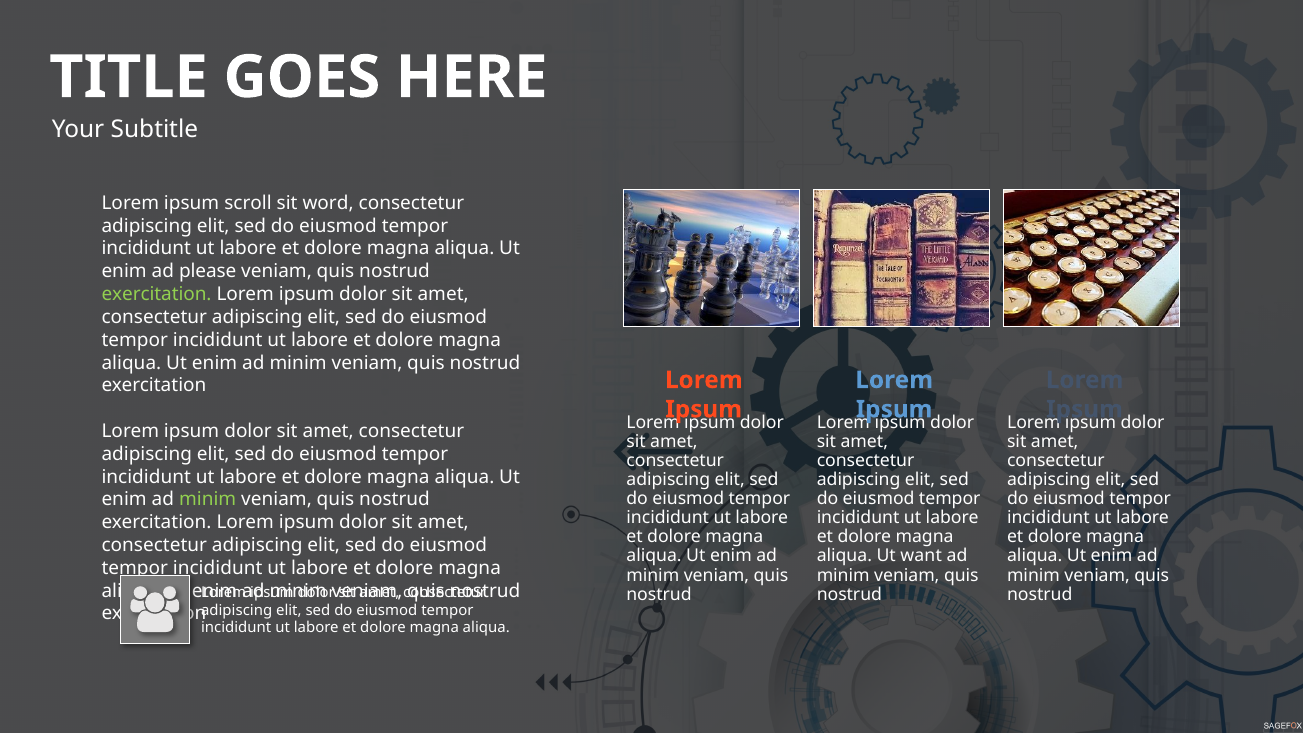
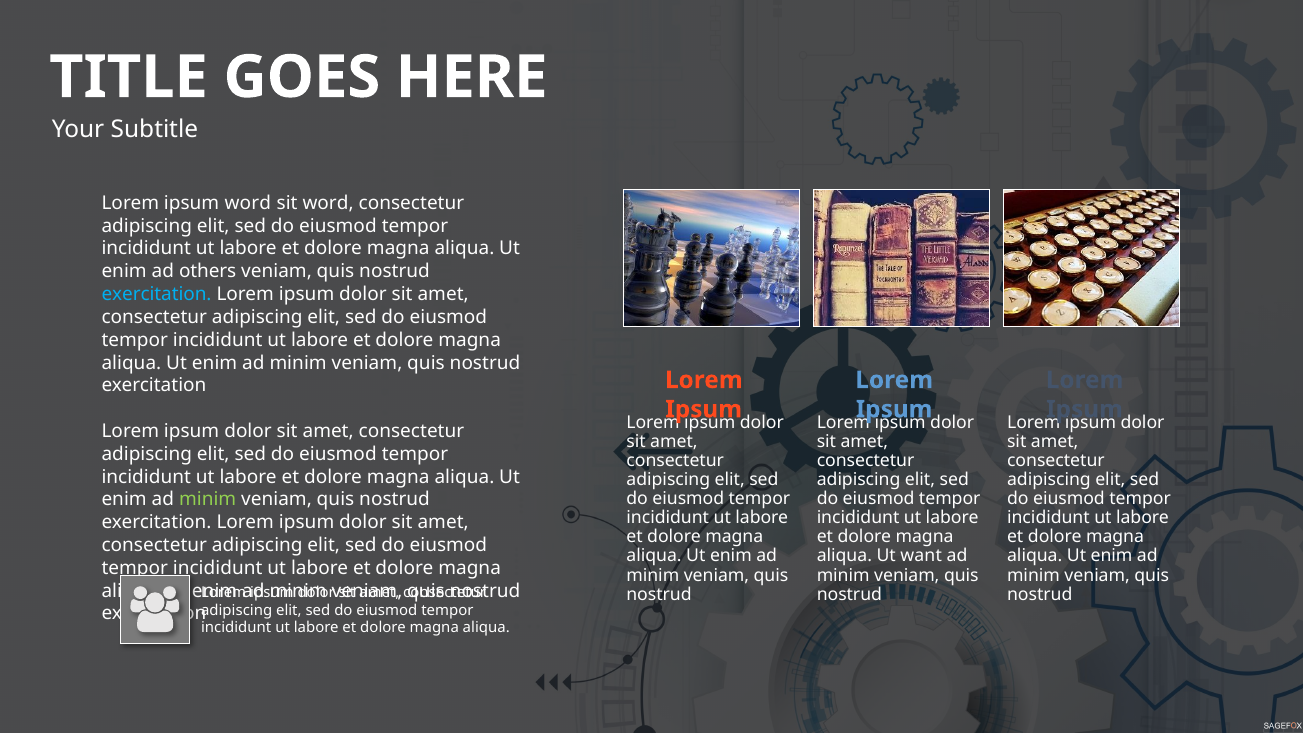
ipsum scroll: scroll -> word (248, 203)
please: please -> others (208, 271)
exercitation colour: light green -> light blue (157, 294)
